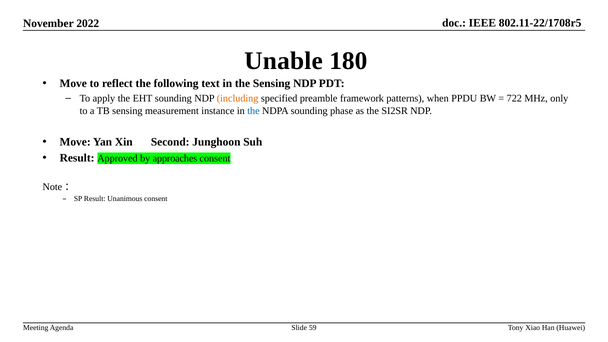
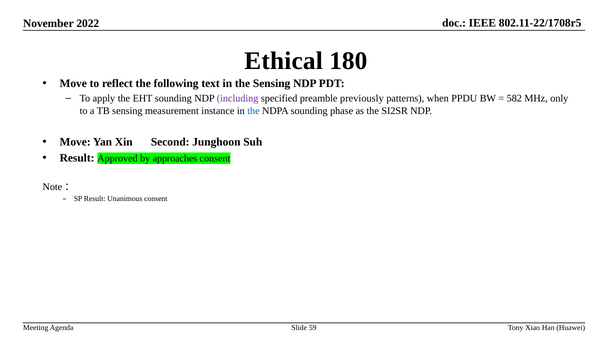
Unable: Unable -> Ethical (284, 61)
including colour: orange -> purple (238, 99)
framework: framework -> previously (362, 99)
722: 722 -> 582 (514, 99)
